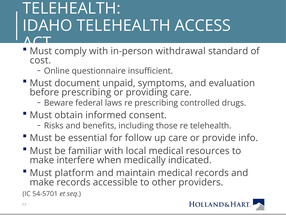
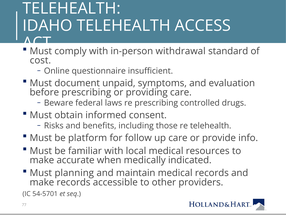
essential: essential -> platform (88, 138)
interfere: interfere -> accurate (76, 160)
platform: platform -> planning (74, 173)
